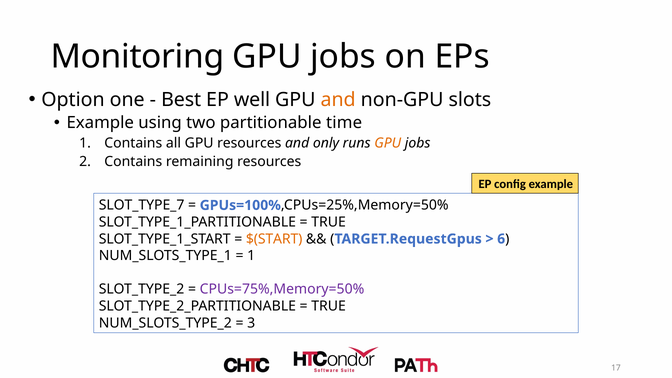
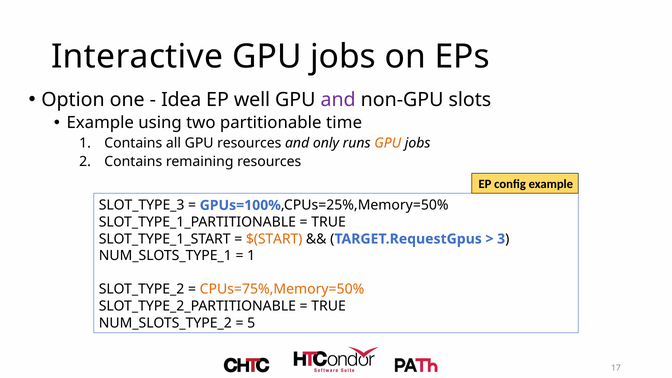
Monitoring: Monitoring -> Interactive (137, 56)
Best: Best -> Idea (181, 100)
and colour: orange -> purple (338, 100)
SLOT_TYPE_7: SLOT_TYPE_7 -> SLOT_TYPE_3 (142, 205)
6: 6 -> 3 (501, 239)
CPUs=75%,Memory=50% colour: purple -> orange (282, 289)
3: 3 -> 5 (251, 323)
